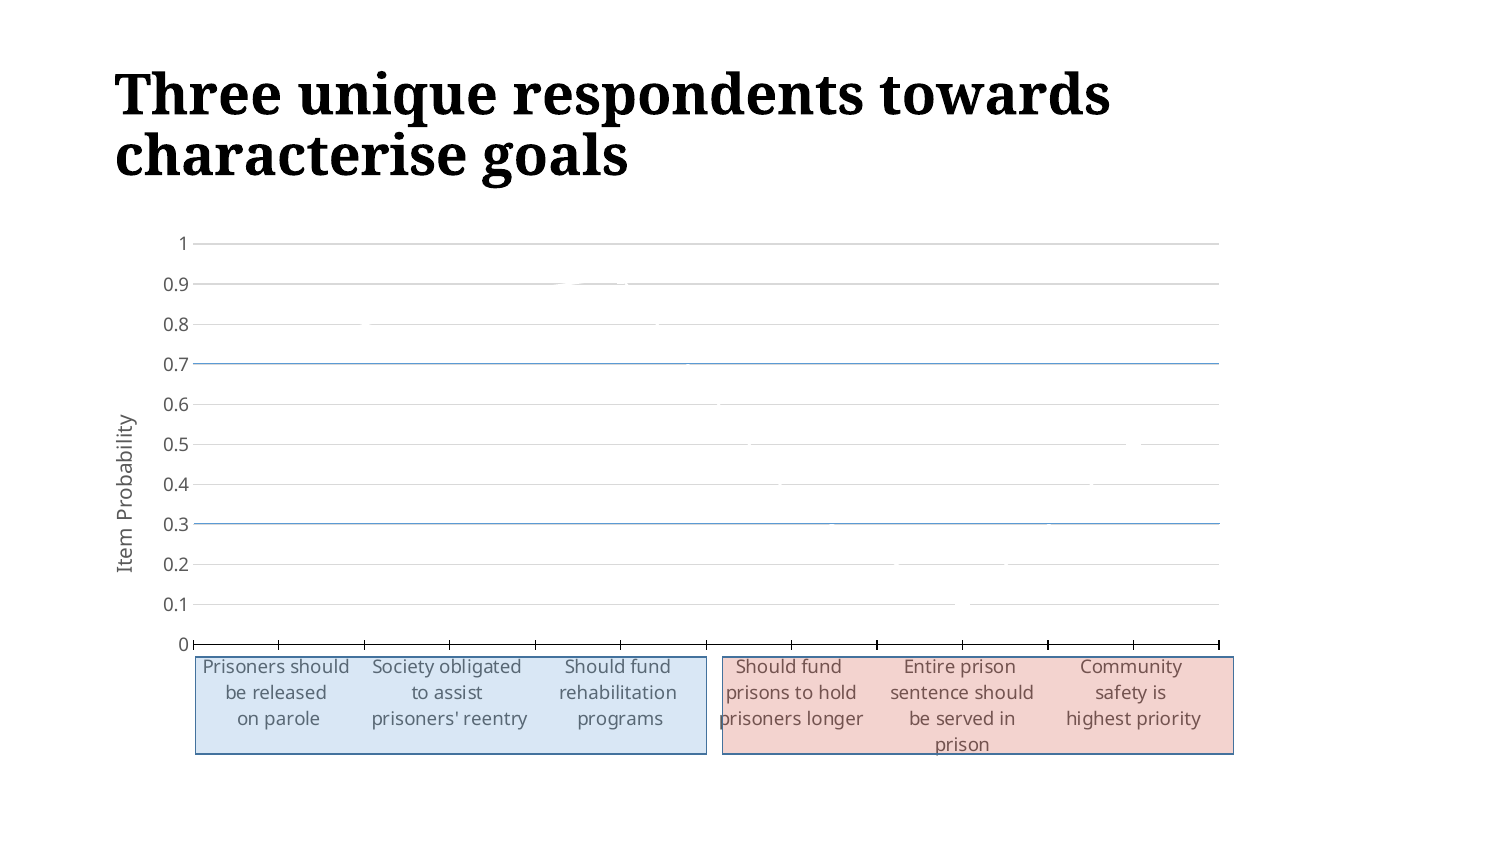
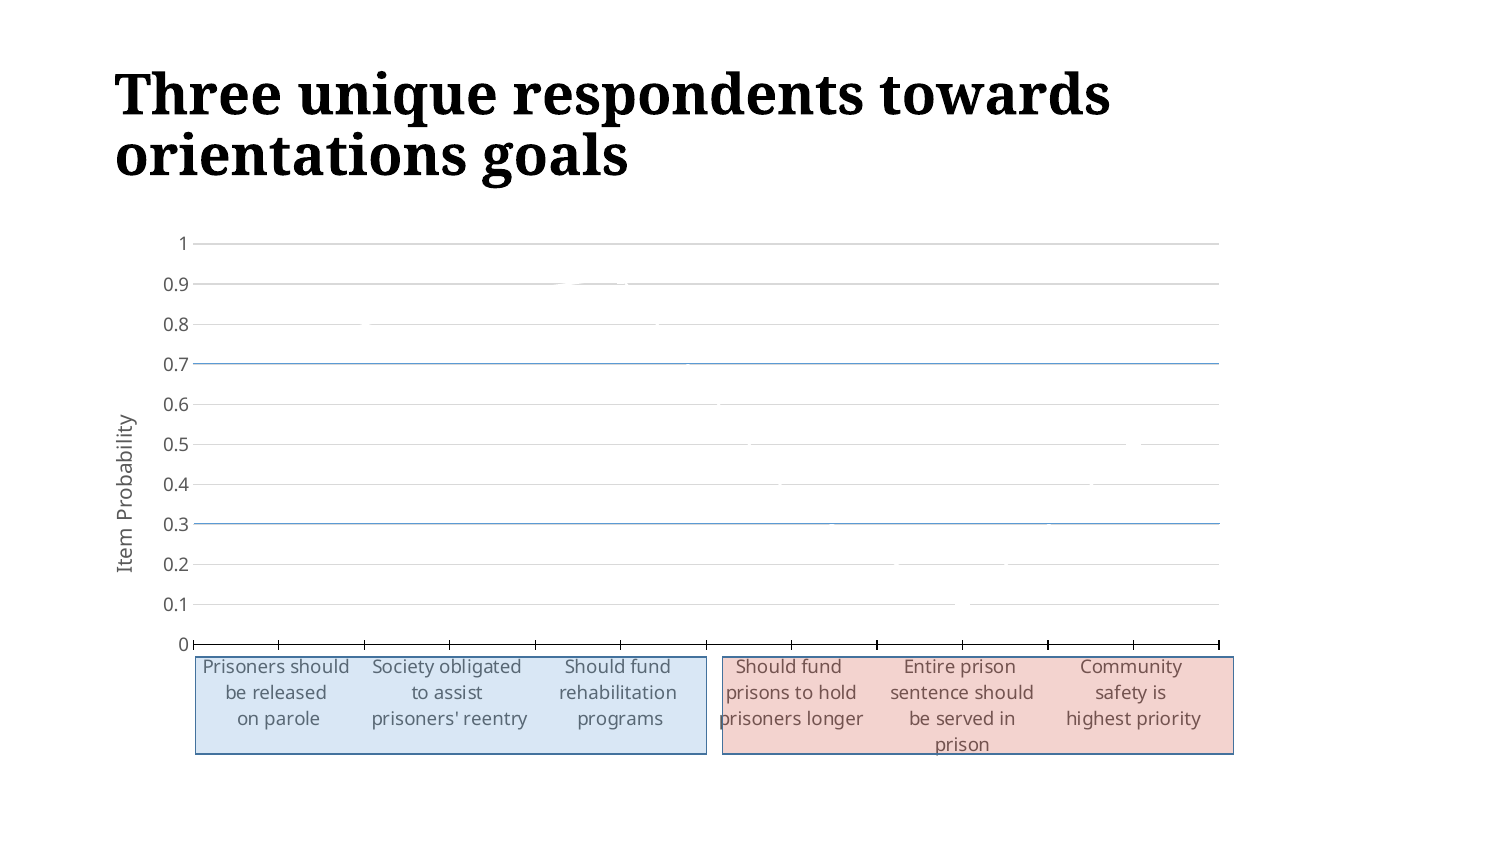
characterise: characterise -> orientations (291, 157)
